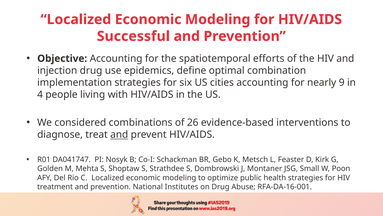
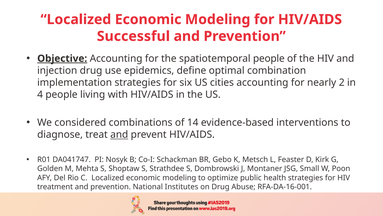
Objective underline: none -> present (62, 58)
spatiotemporal efforts: efforts -> people (269, 58)
9: 9 -> 2 (342, 82)
26: 26 -> 14 (193, 122)
